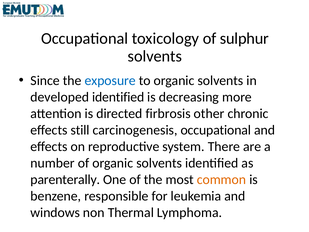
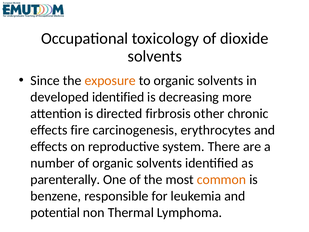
sulphur: sulphur -> dioxide (244, 38)
exposure colour: blue -> orange (110, 80)
still: still -> fire (80, 130)
carcinogenesis occupational: occupational -> erythrocytes (216, 130)
windows: windows -> potential (55, 212)
